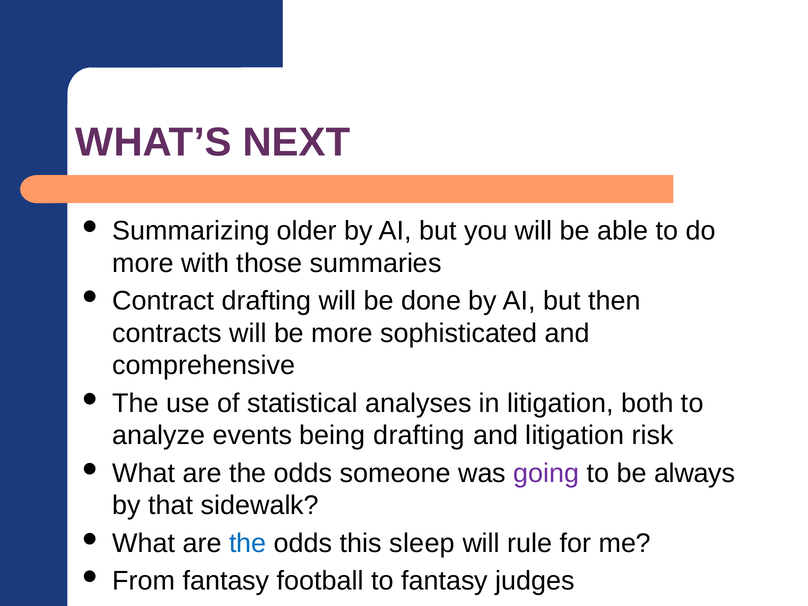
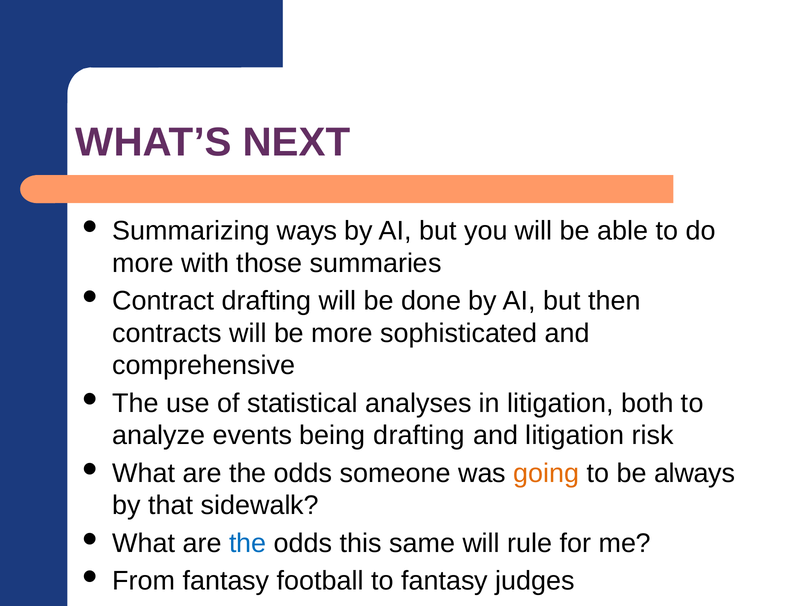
older: older -> ways (307, 231)
going colour: purple -> orange (546, 473)
sleep: sleep -> same (422, 543)
